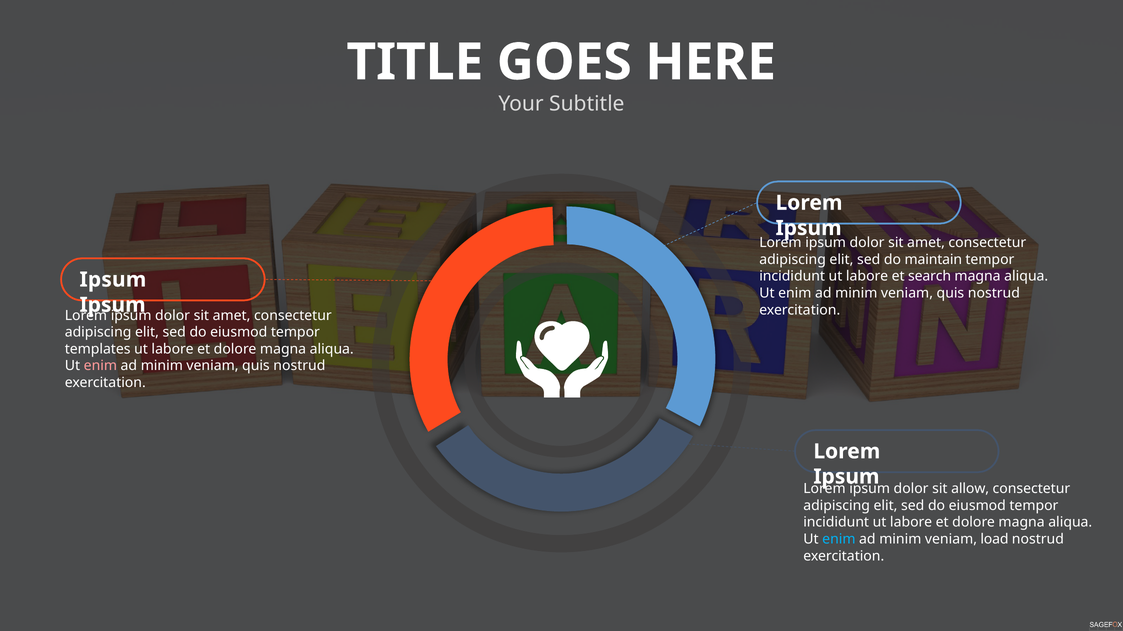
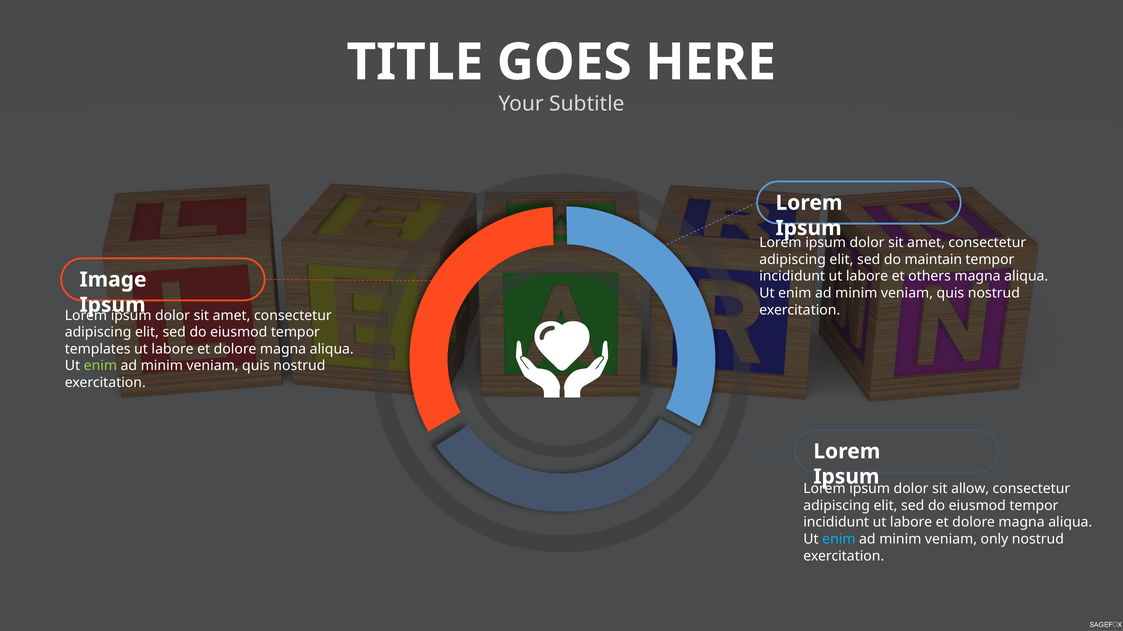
search: search -> others (930, 277)
Ipsum: Ipsum -> Image (113, 280)
enim colour: pink -> light green (100, 366)
load: load -> only (994, 540)
